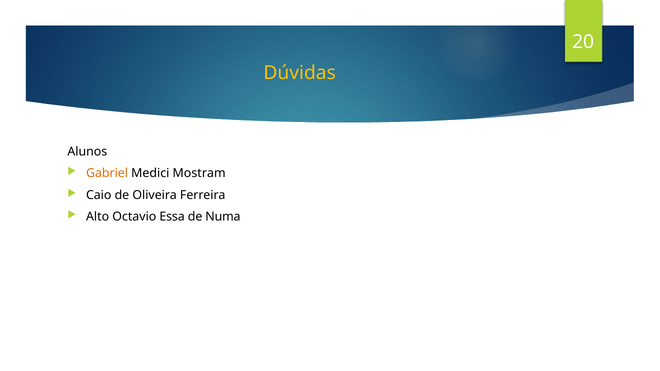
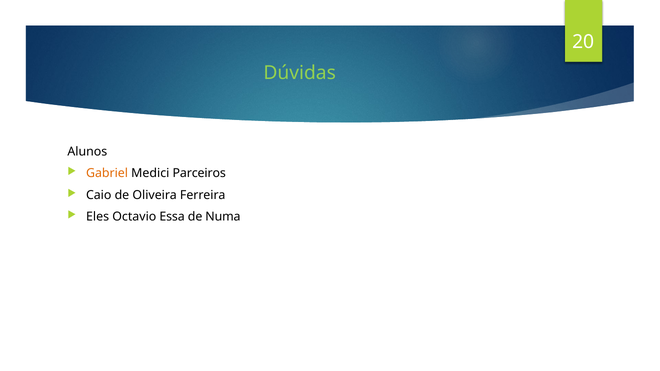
Dúvidas colour: yellow -> light green (300, 73)
Mostram: Mostram -> Parceiros (199, 173)
Alto: Alto -> Eles (98, 217)
